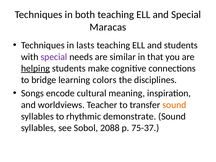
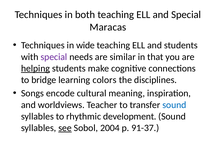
lasts: lasts -> wide (85, 45)
sound colour: orange -> blue (174, 105)
demonstrate: demonstrate -> development (130, 116)
see underline: none -> present (65, 128)
2088: 2088 -> 2004 (110, 128)
75-37: 75-37 -> 91-37 (145, 128)
